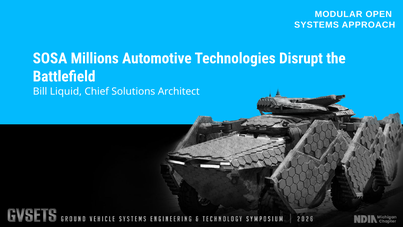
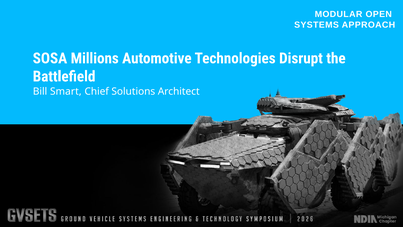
Liquid: Liquid -> Smart (66, 91)
